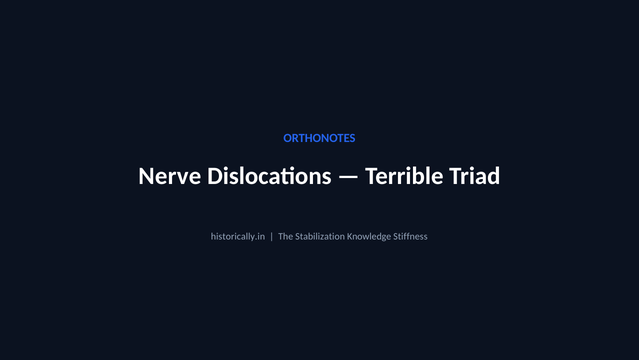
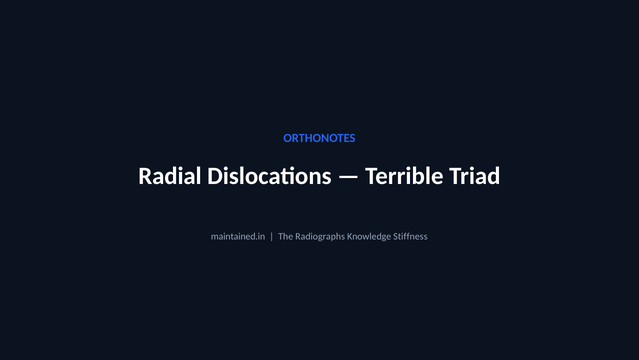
Nerve: Nerve -> Radial (170, 176)
historically.in: historically.in -> maintained.in (238, 236)
Stabilization: Stabilization -> Radiographs (320, 236)
